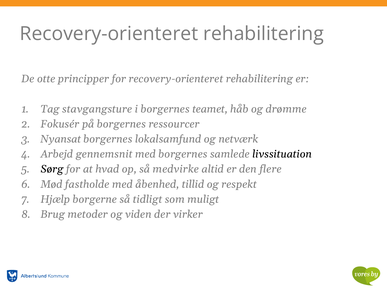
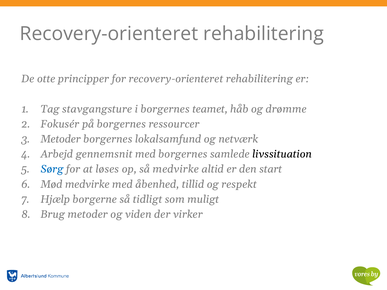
Nyansat: Nyansat -> Metoder (61, 139)
Sørg colour: black -> blue (52, 169)
hvad: hvad -> løses (107, 169)
flere: flere -> start (271, 169)
Mød fastholde: fastholde -> medvirke (87, 184)
